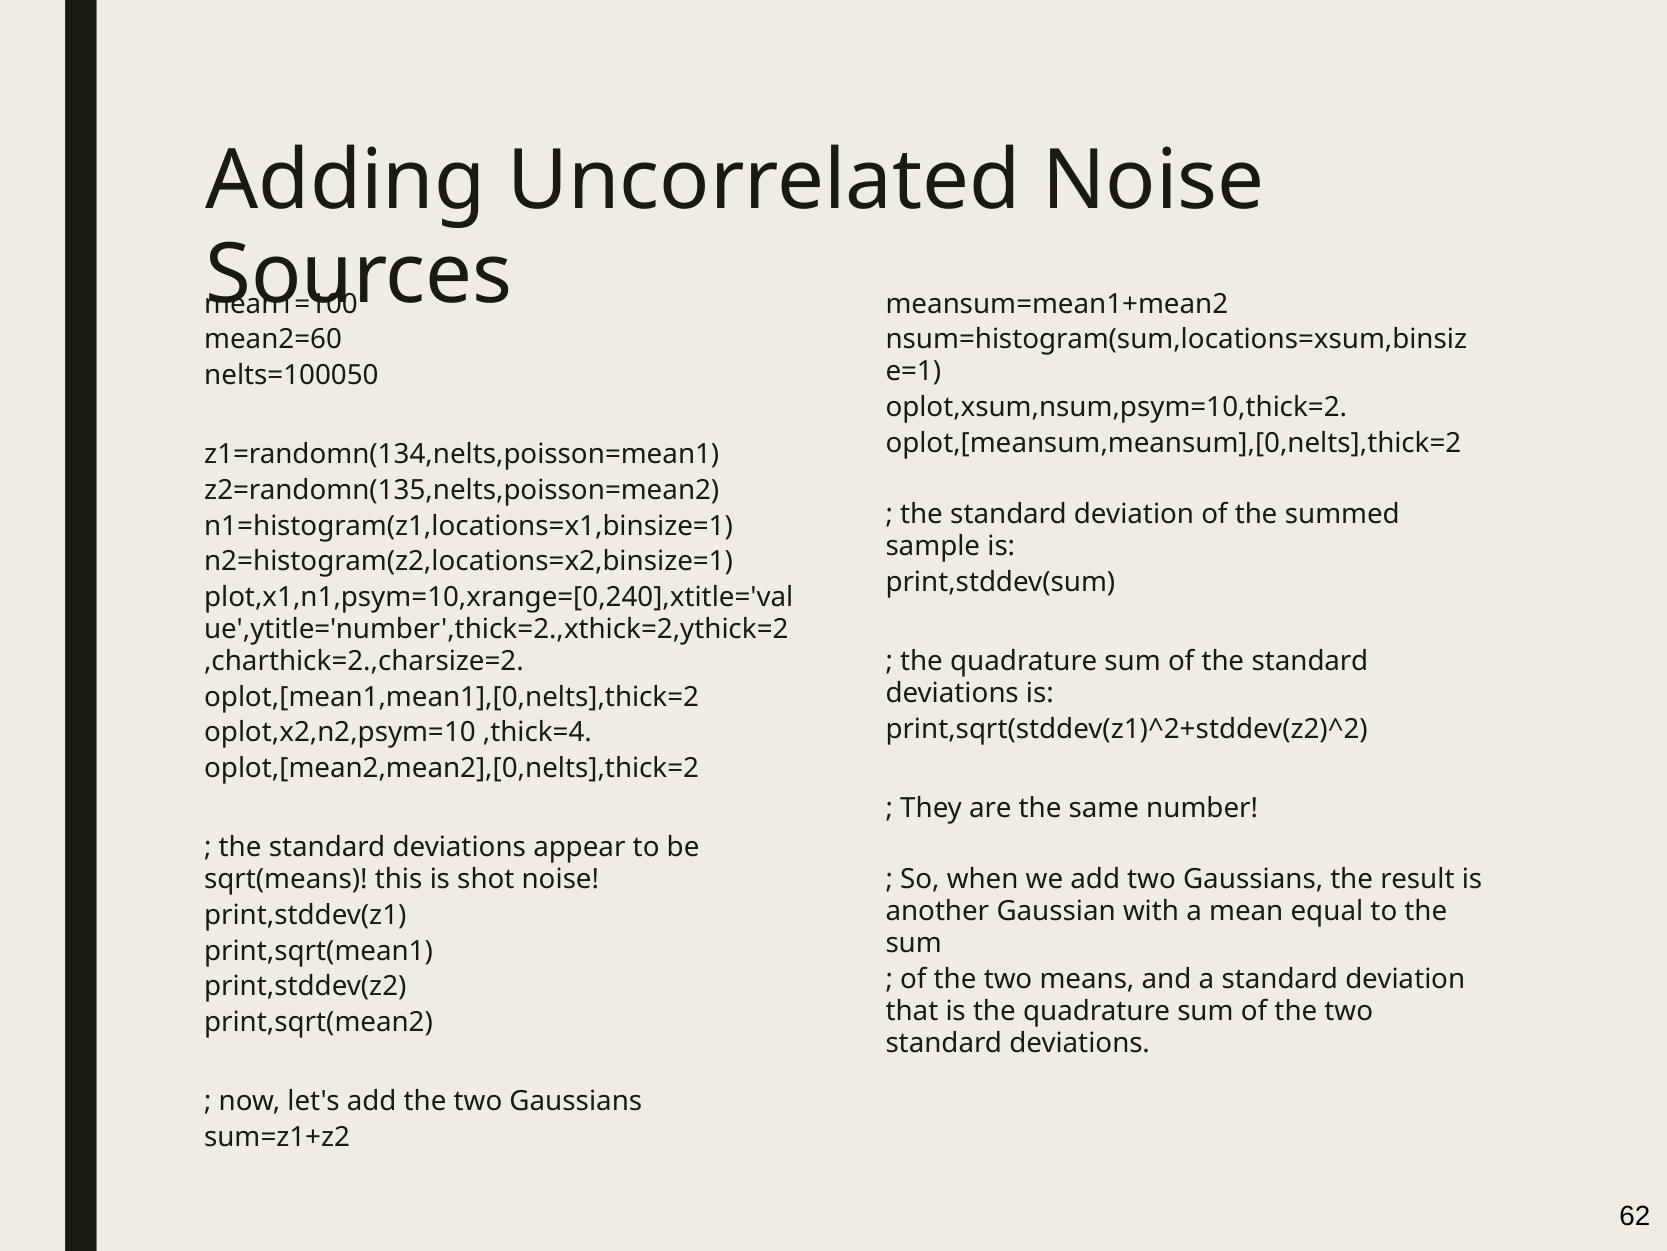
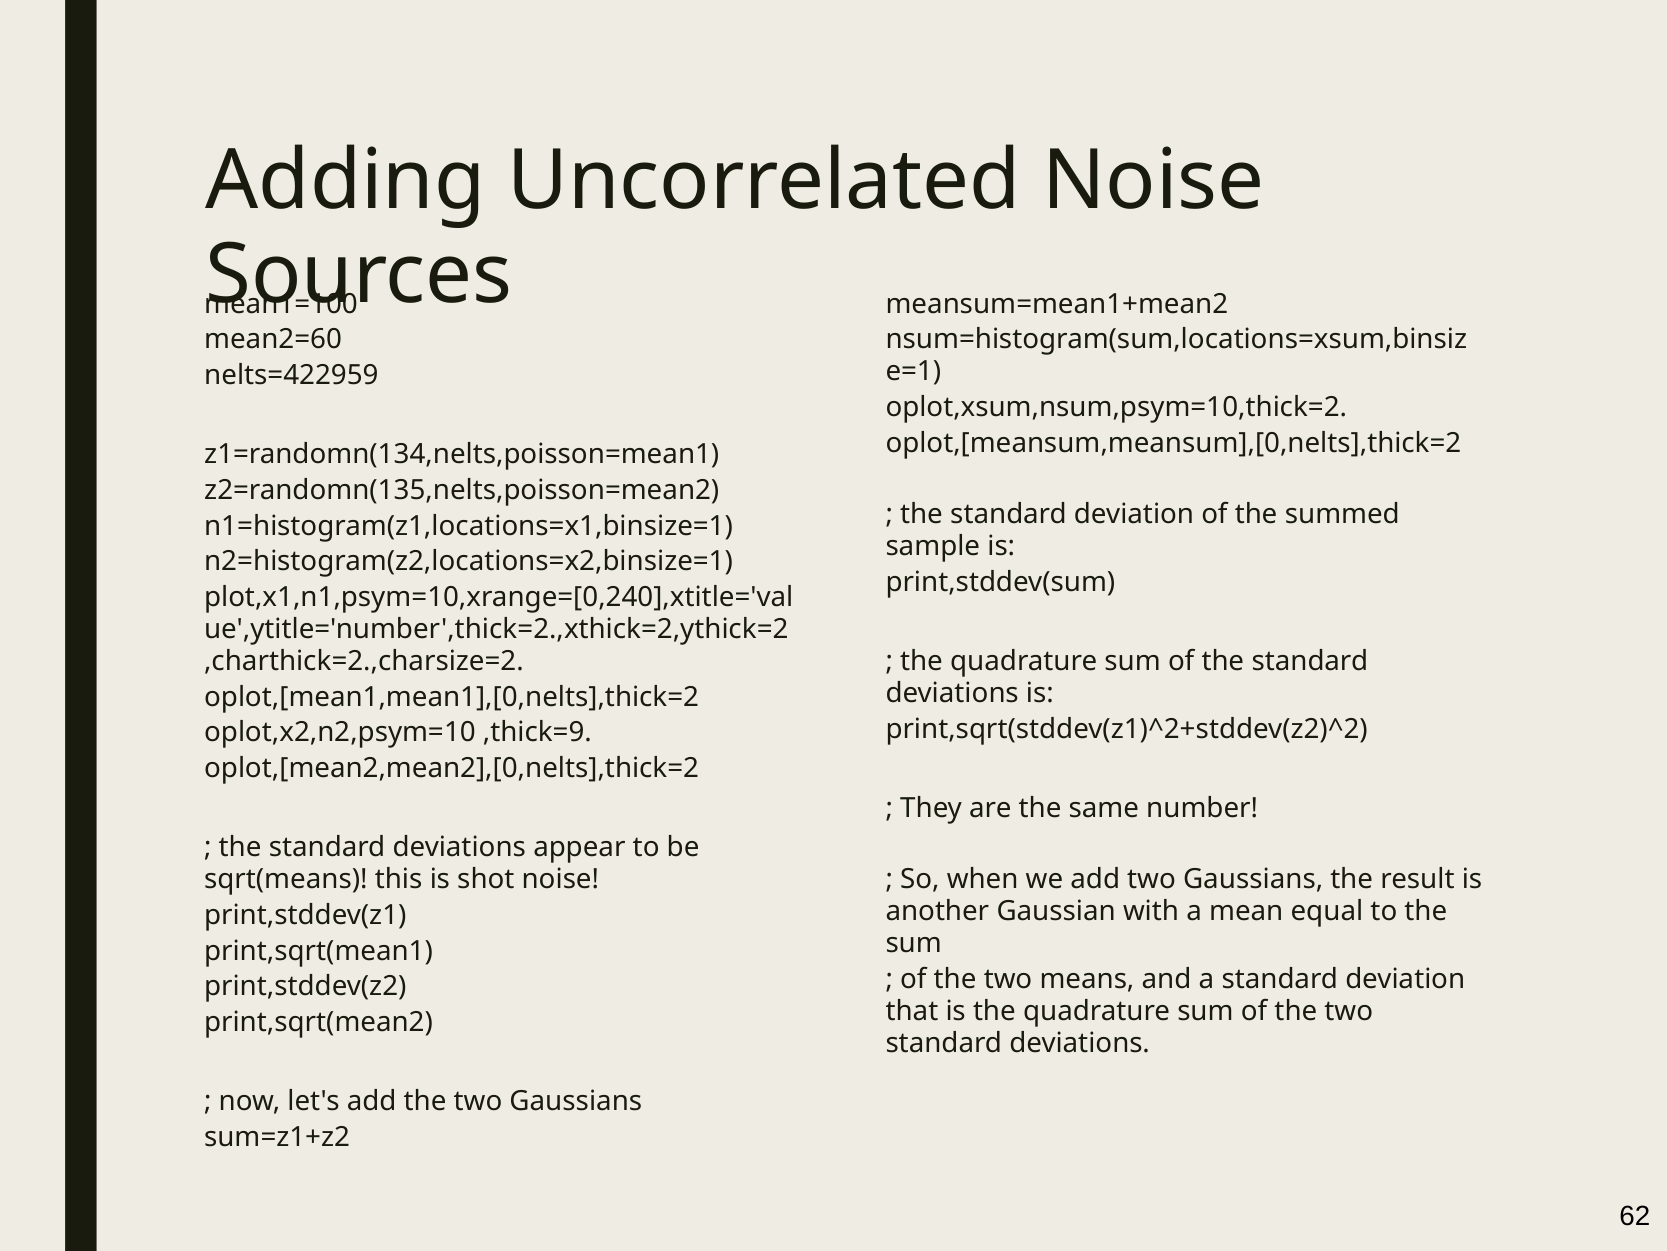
nelts=100050: nelts=100050 -> nelts=422959 (291, 375)
,thick=4: ,thick=4 -> ,thick=9 (537, 732)
